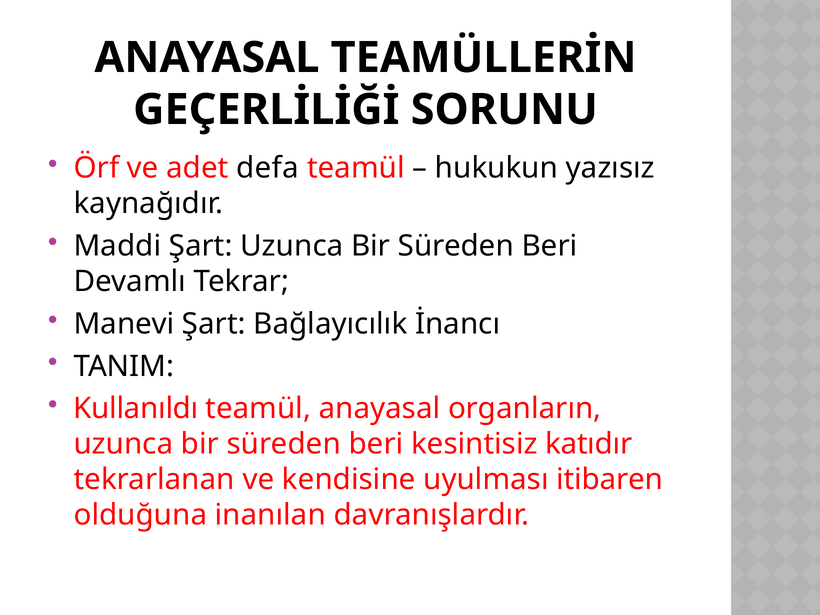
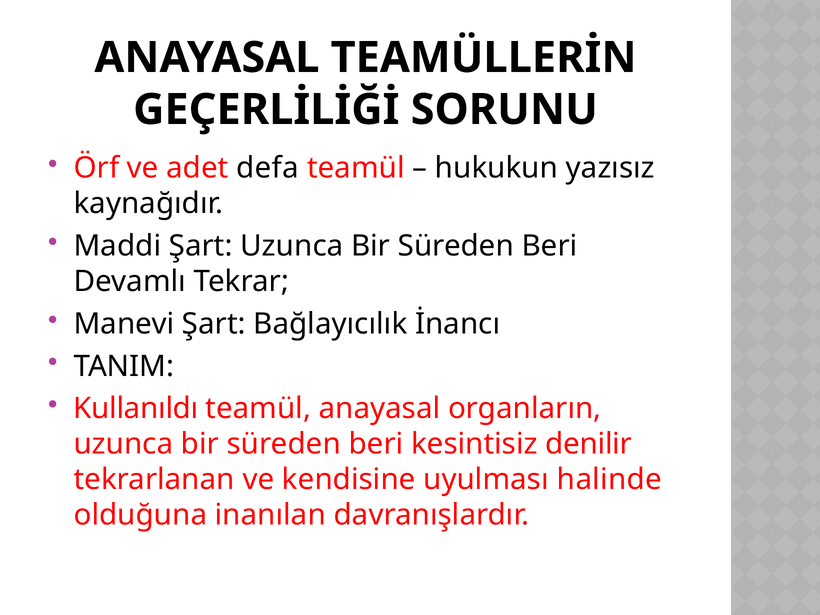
katıdır: katıdır -> denilir (589, 444)
itibaren: itibaren -> halinde (610, 480)
